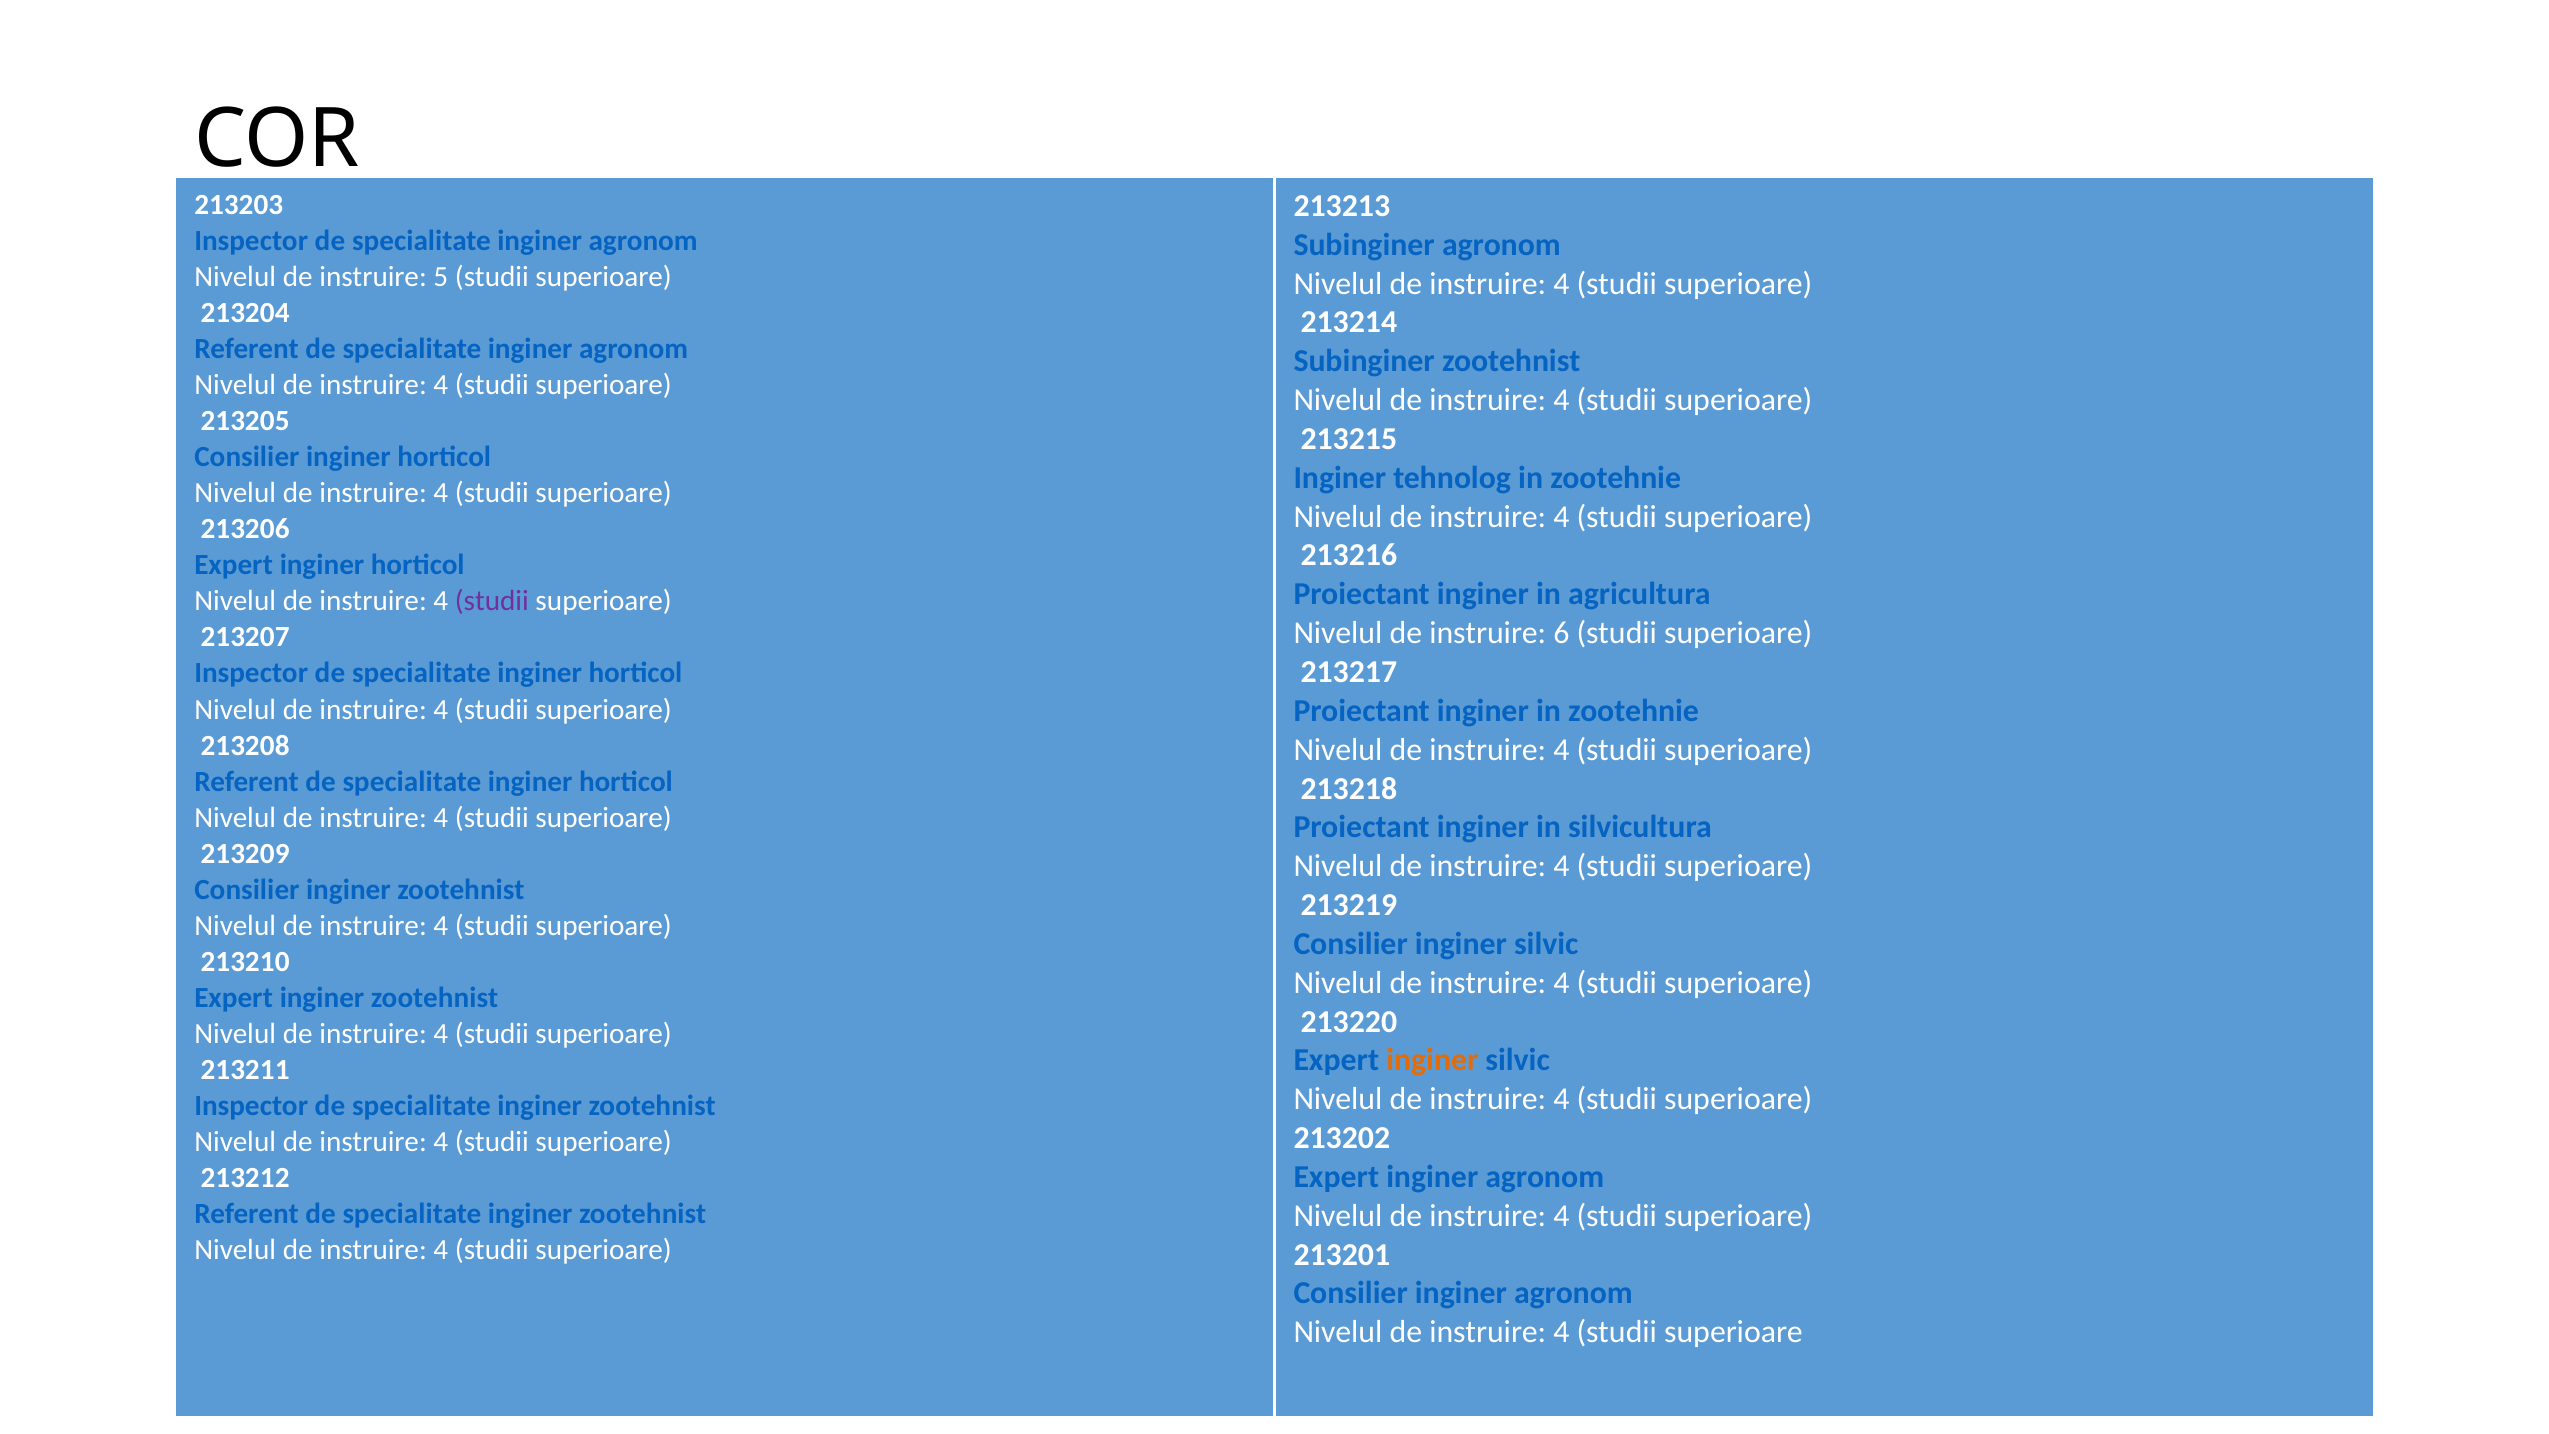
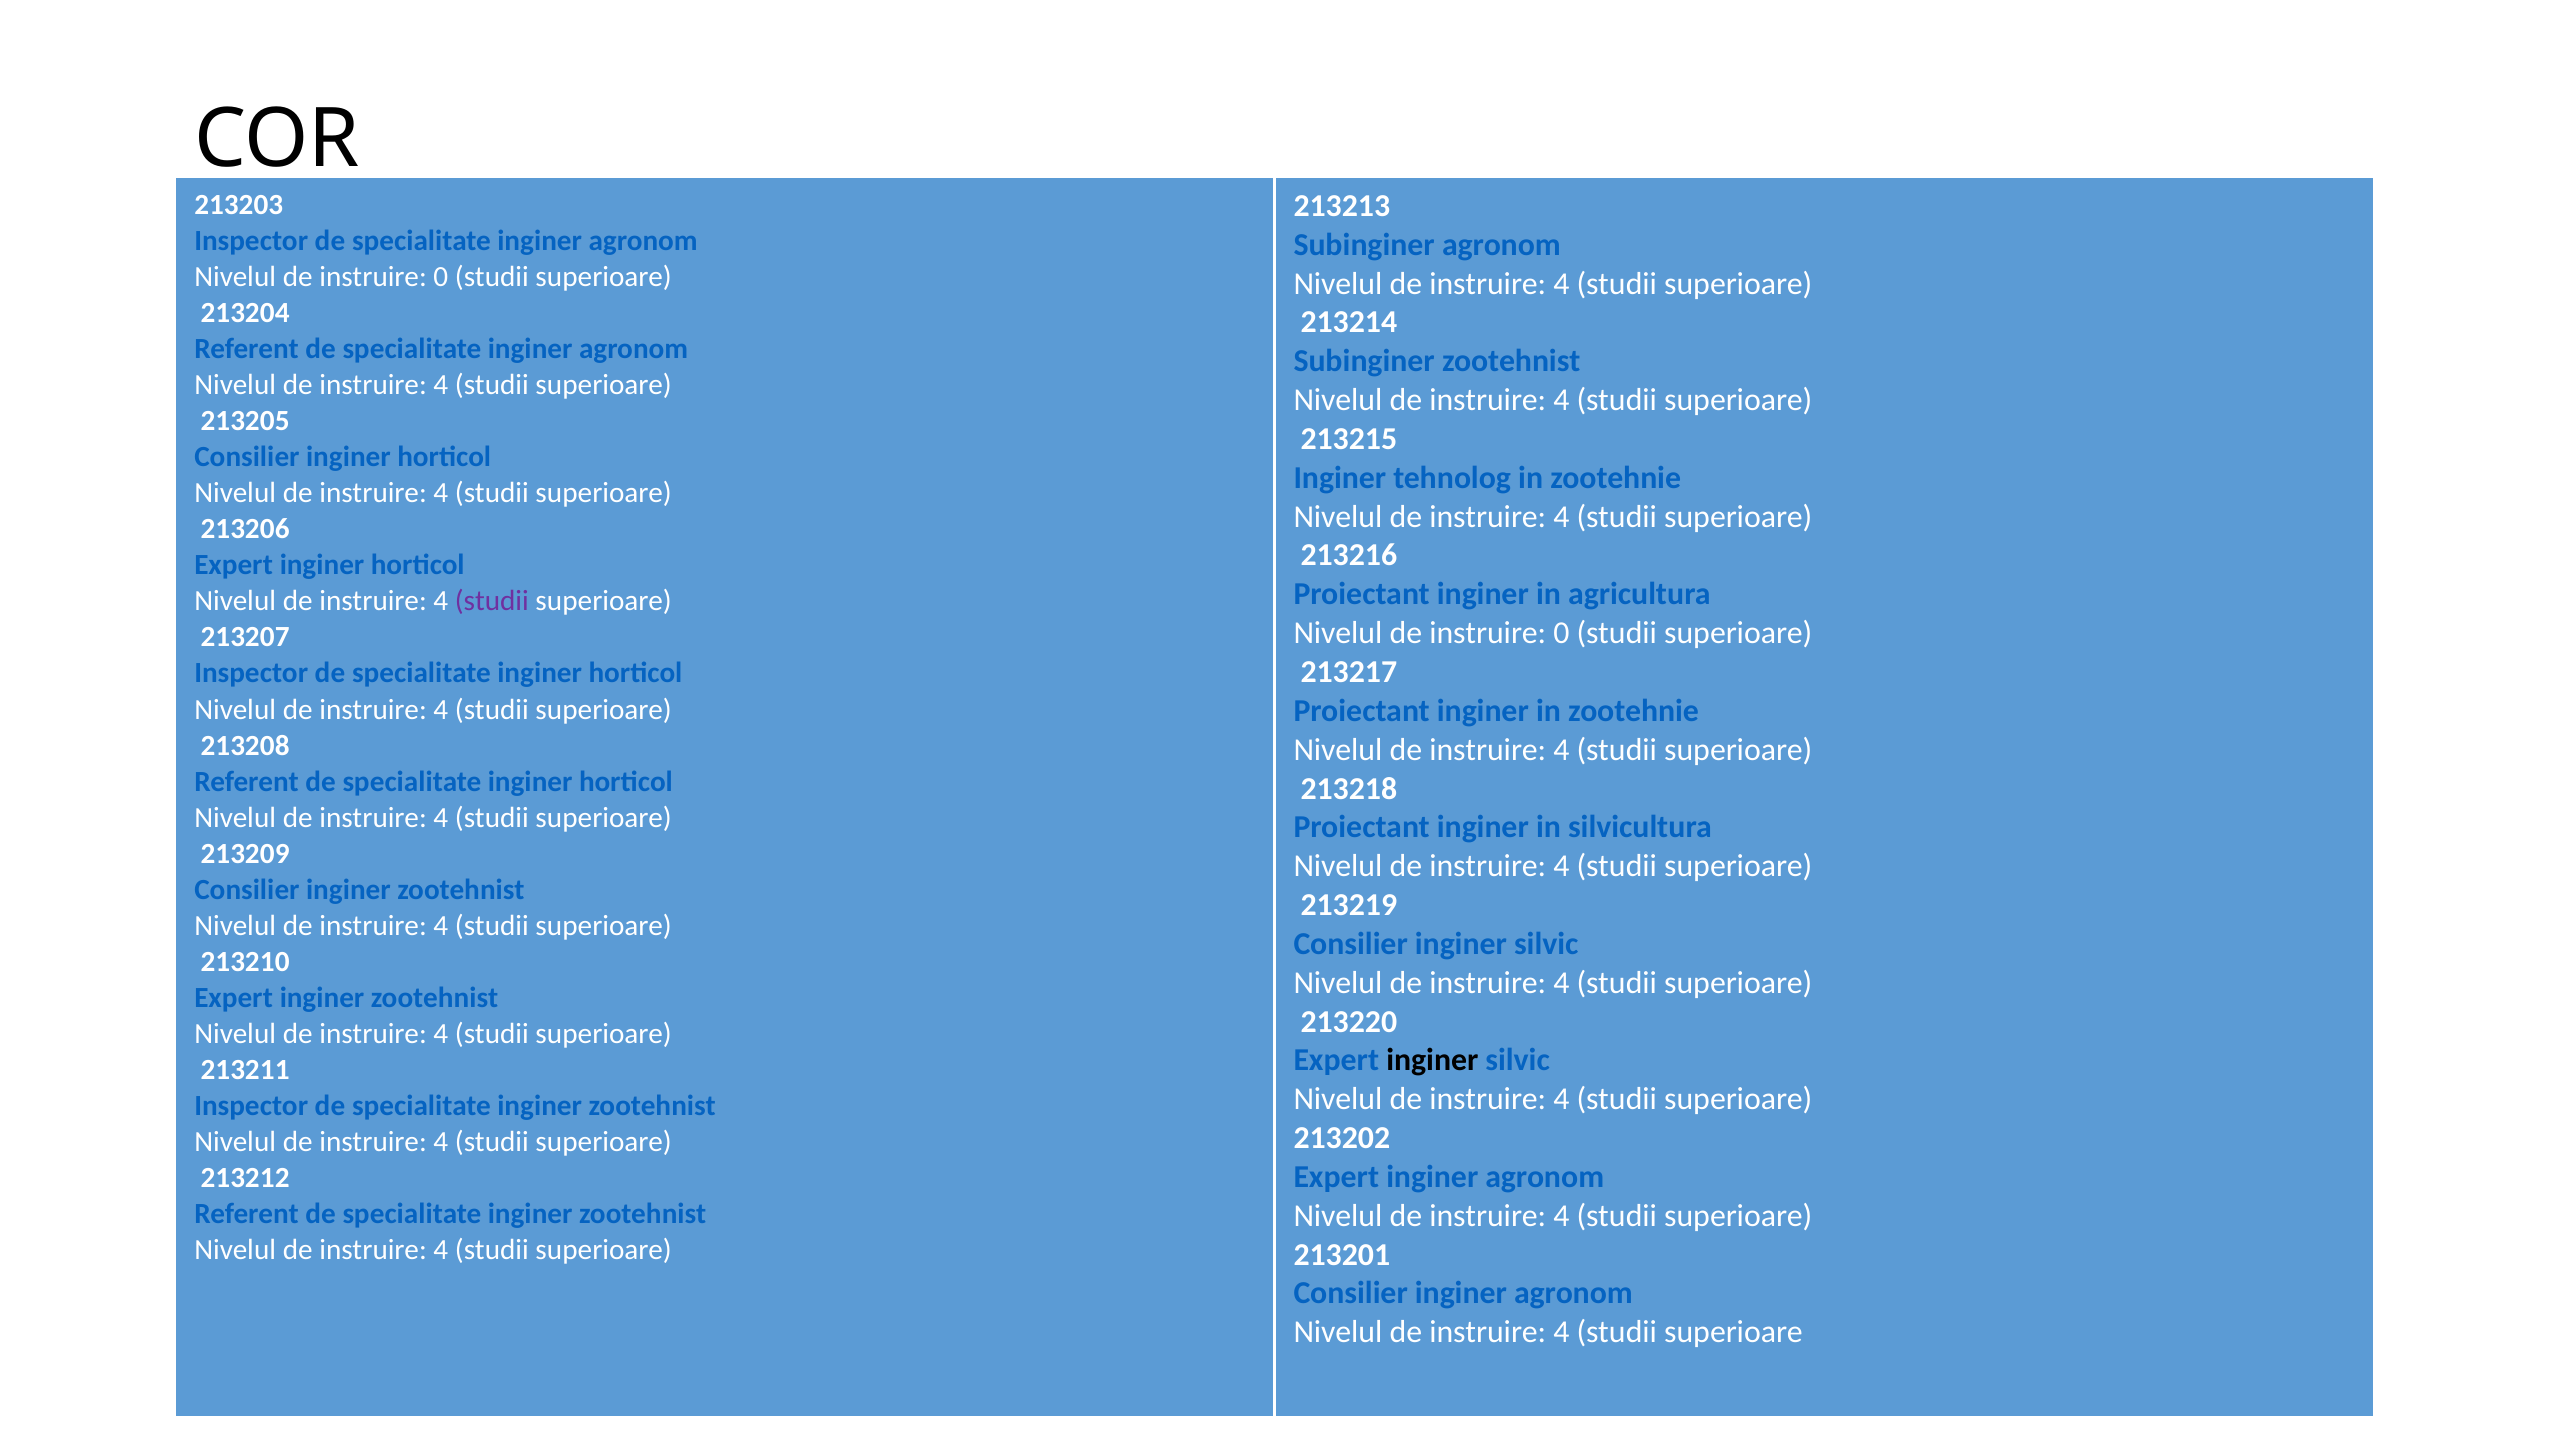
5: 5 -> 0 (441, 277)
6: 6 -> 0 (1561, 633)
inginer colour: orange -> black (1432, 1060)
